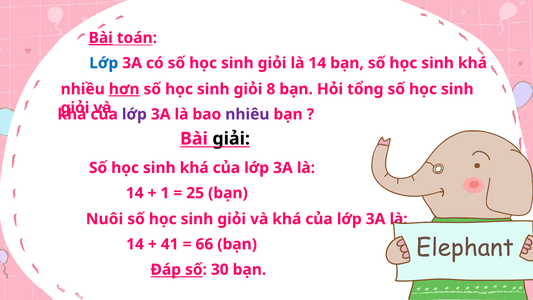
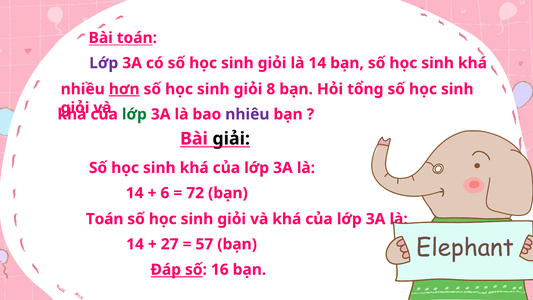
Bài underline: present -> none (101, 38)
Lớp colour: blue -> purple (104, 63)
lớp colour: purple -> green (134, 114)
1: 1 -> 6 (165, 193)
25: 25 -> 72 (195, 193)
Nuôi: Nuôi -> Toán (105, 219)
41: 41 -> 27 (170, 244)
66: 66 -> 57 (204, 244)
30: 30 -> 16 (220, 269)
